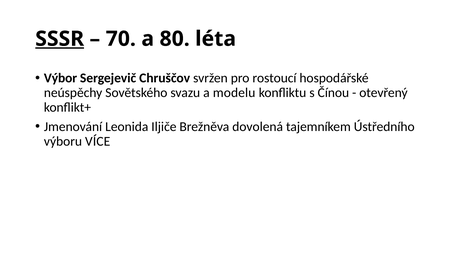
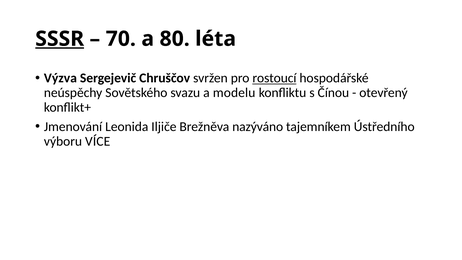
Výbor: Výbor -> Výzva (60, 78)
rostoucí underline: none -> present (274, 78)
dovolená: dovolená -> nazýváno (258, 127)
